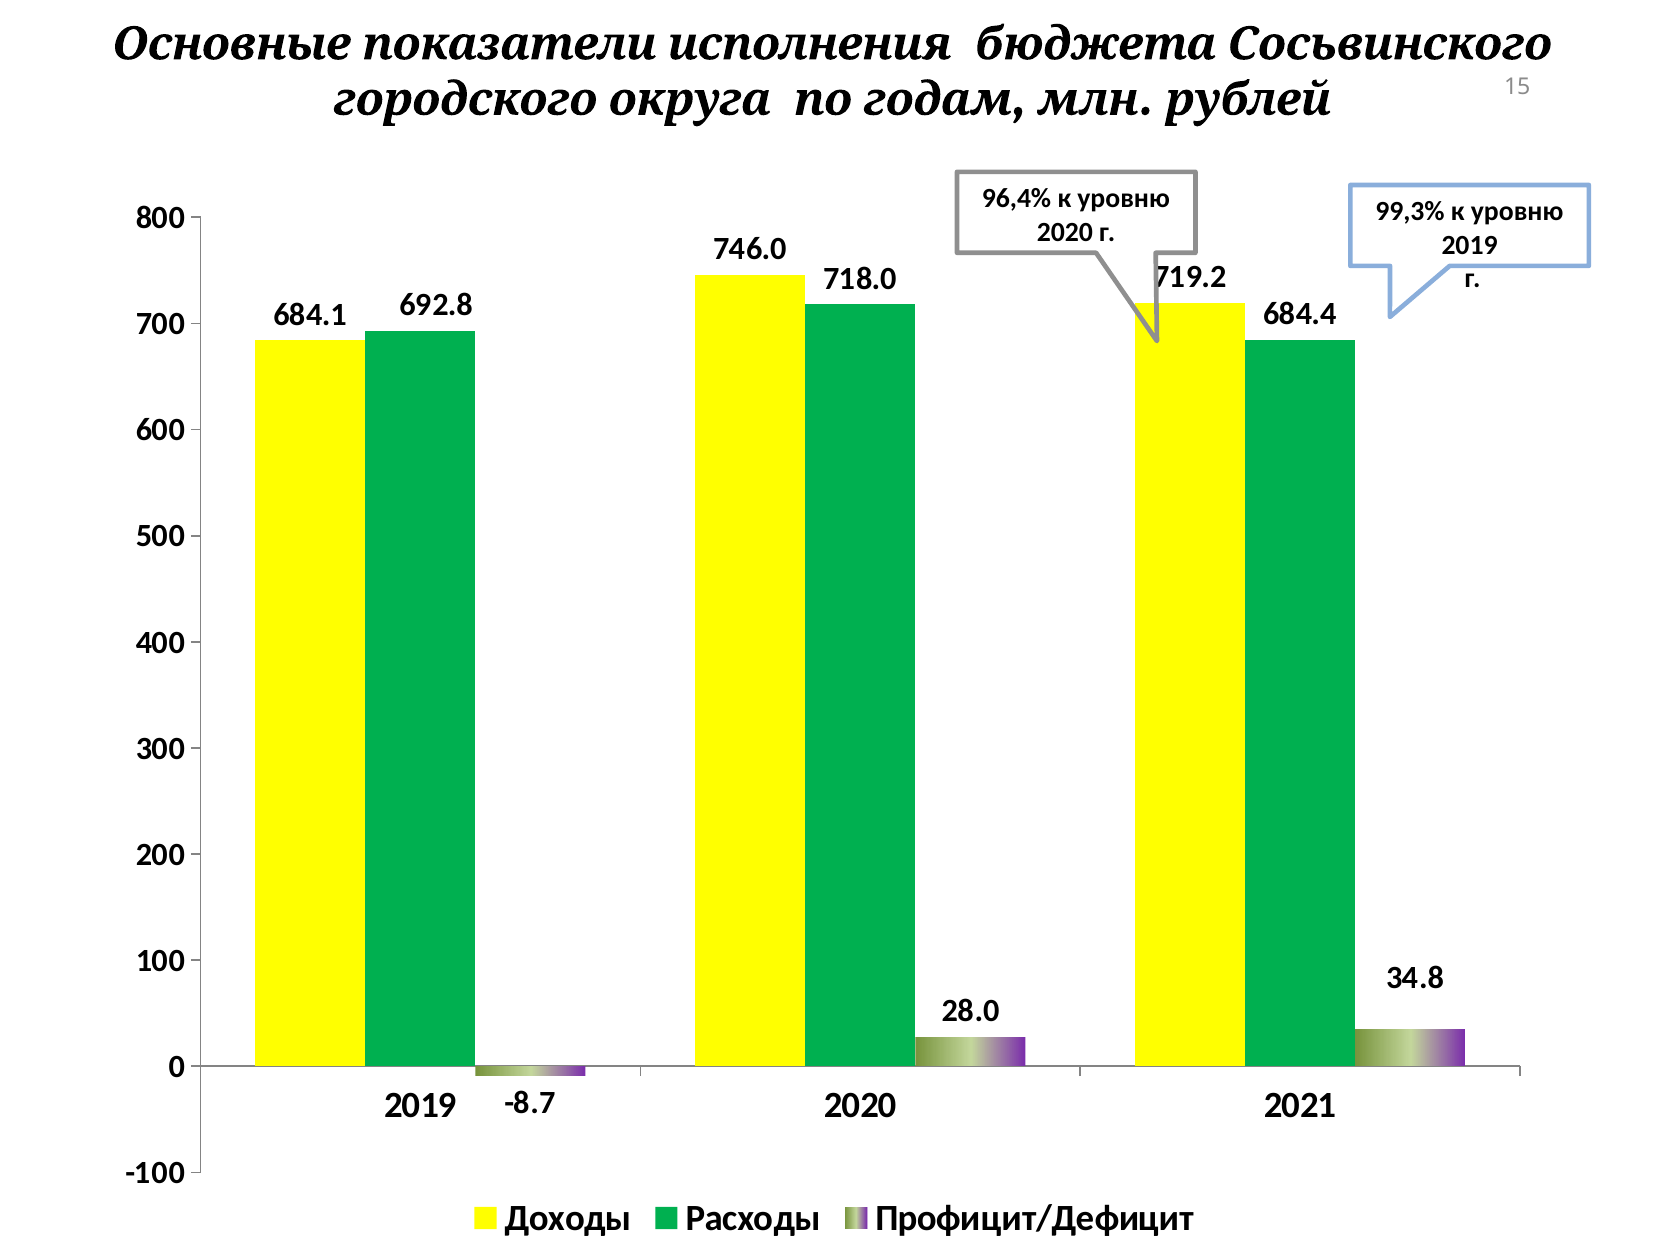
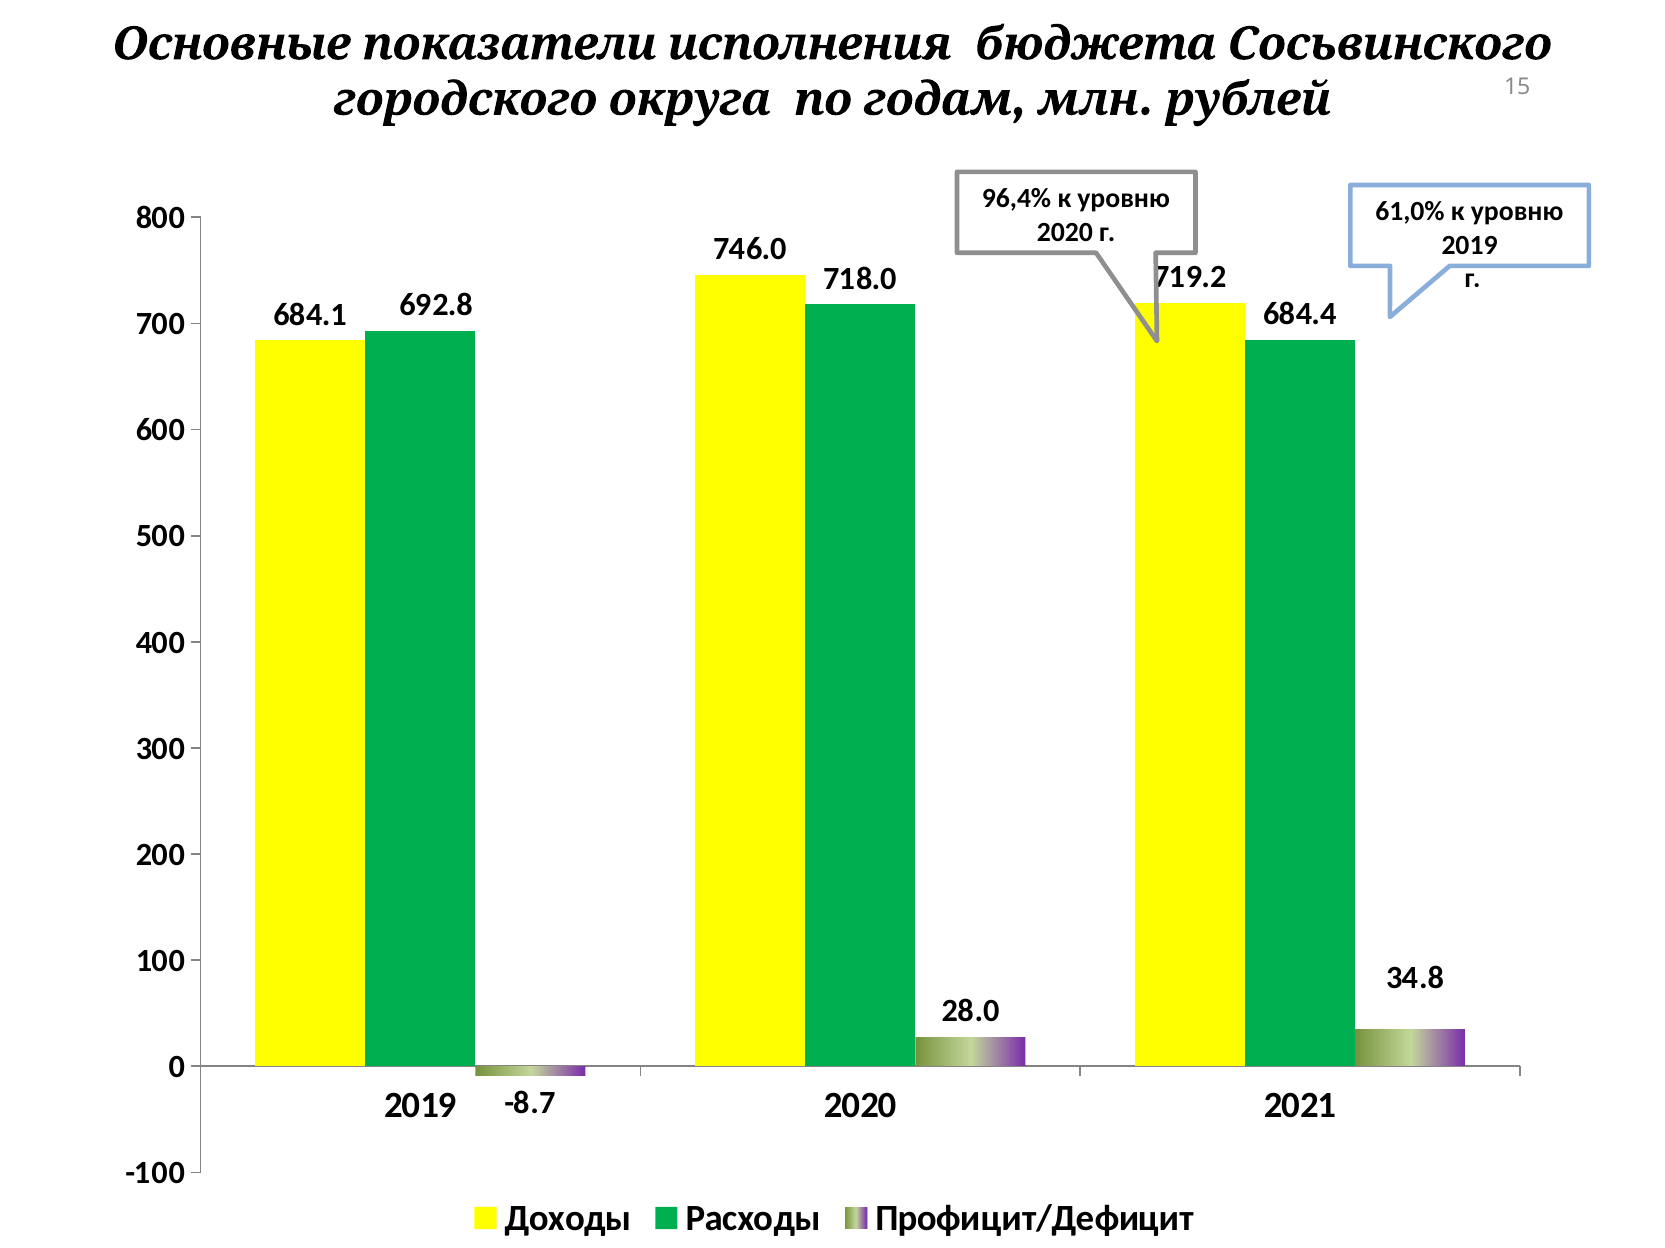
99,3%: 99,3% -> 61,0% (1410, 212)
